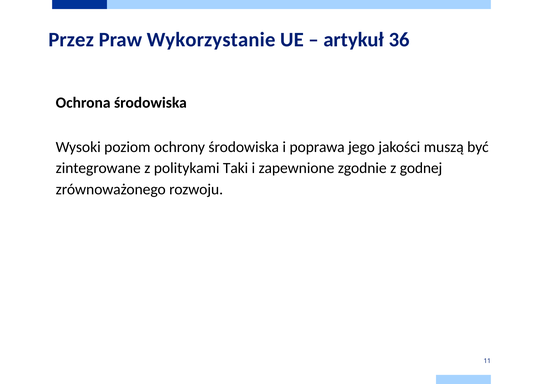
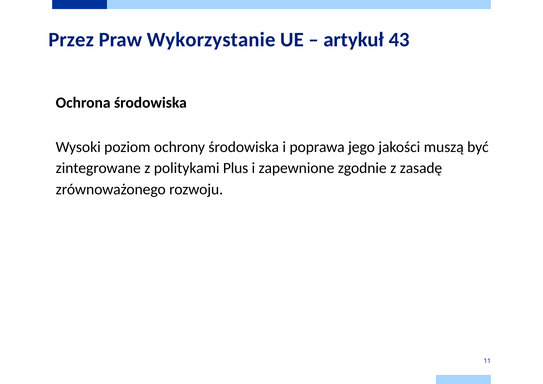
36: 36 -> 43 (399, 40)
Taki: Taki -> Plus (236, 168)
godnej: godnej -> zasadę (421, 168)
